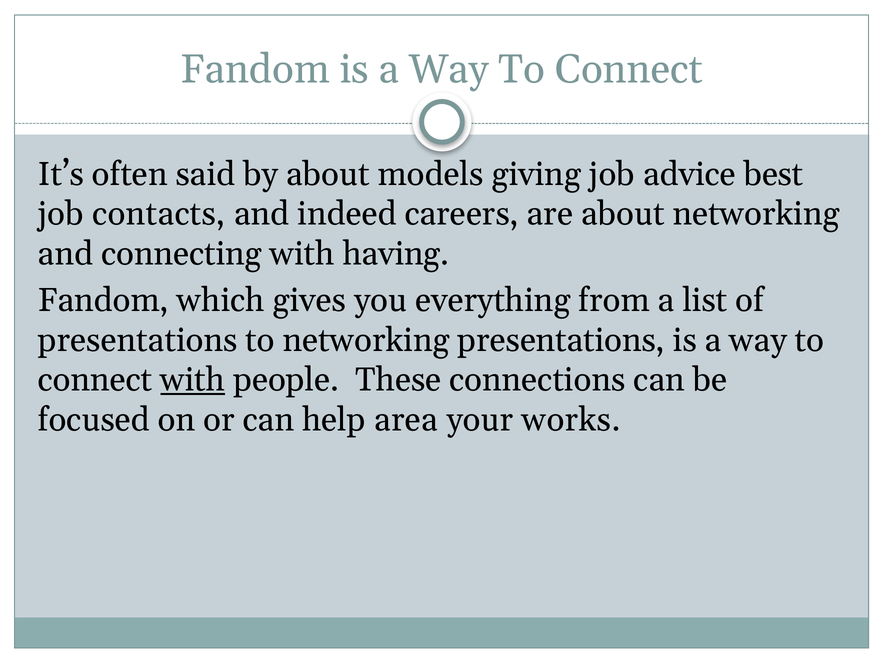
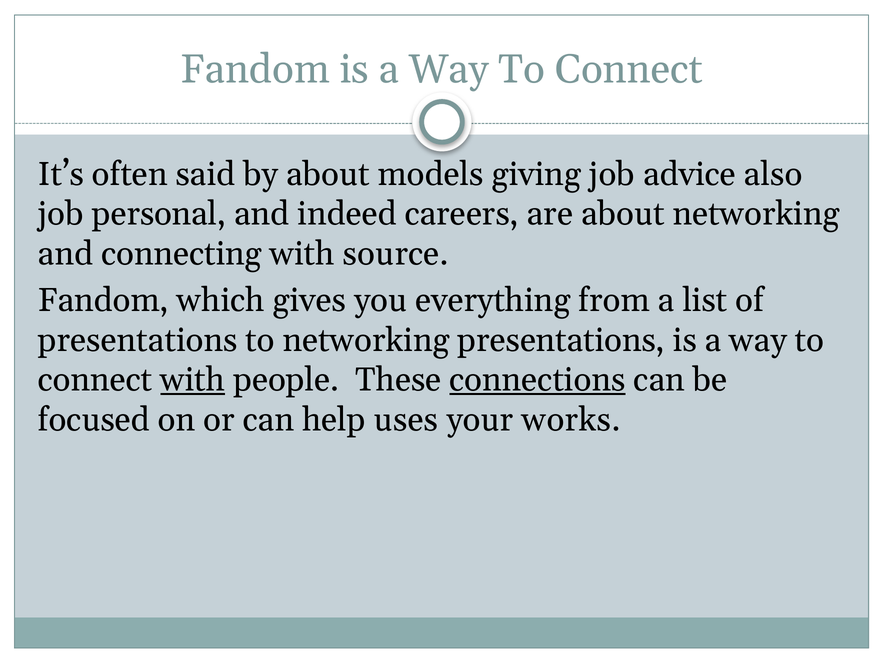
best: best -> also (773, 174)
contacts: contacts -> personal (159, 214)
having: having -> source (396, 254)
connections underline: none -> present (537, 380)
area: area -> uses (406, 420)
